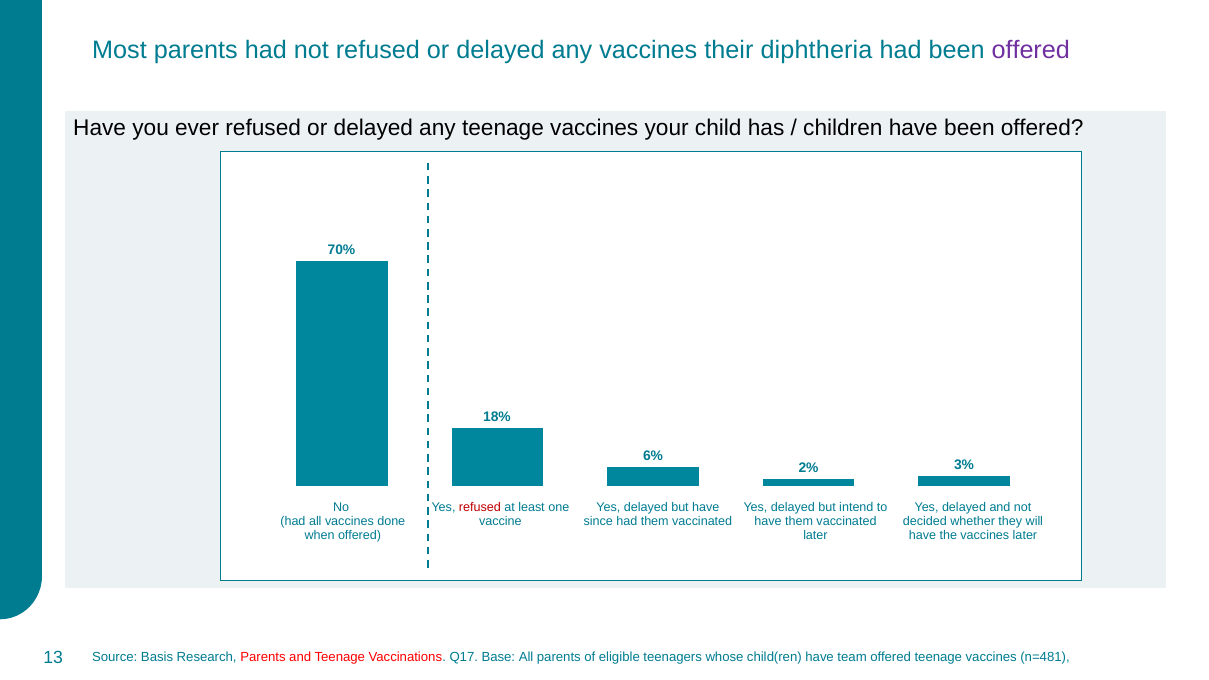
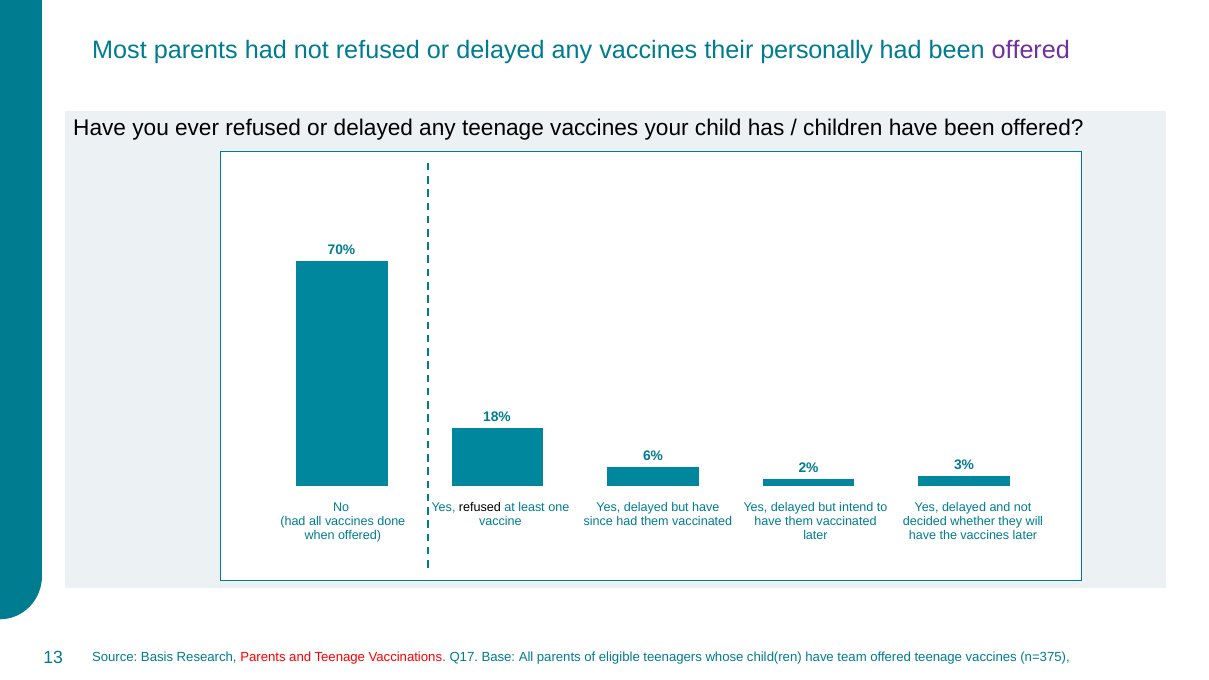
diphtheria: diphtheria -> personally (817, 50)
refused colour: red -> black (480, 507)
n=481: n=481 -> n=375 (1045, 657)
